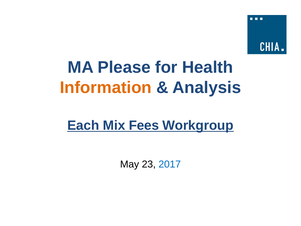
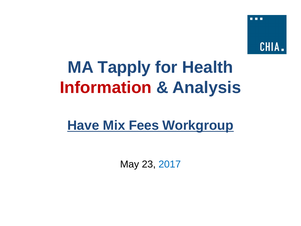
Please: Please -> Tapply (124, 67)
Information colour: orange -> red (106, 87)
Each: Each -> Have (83, 125)
